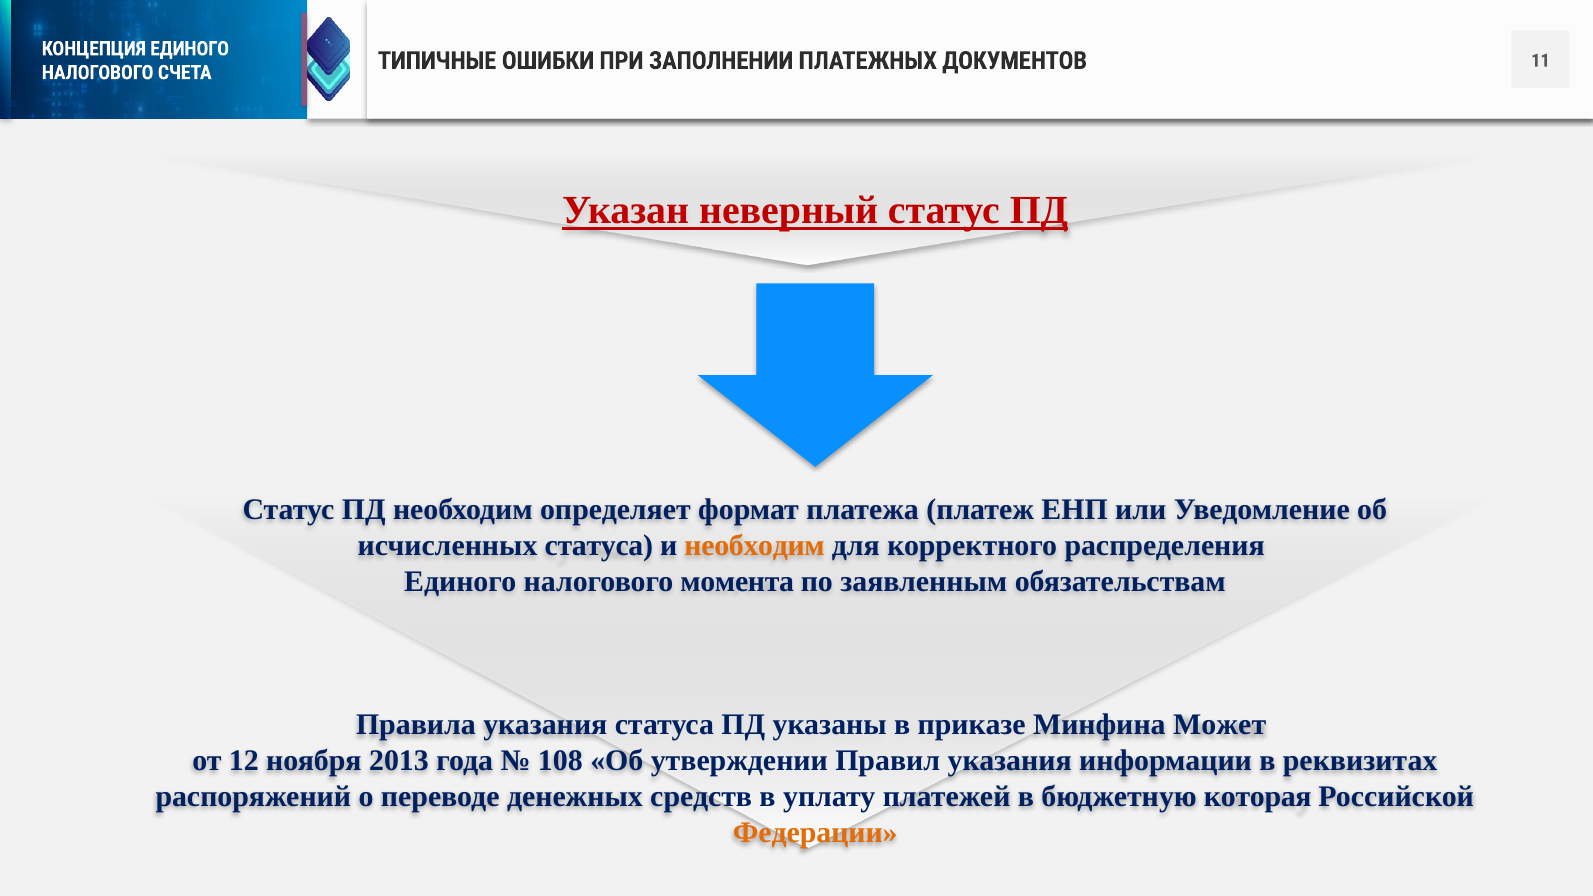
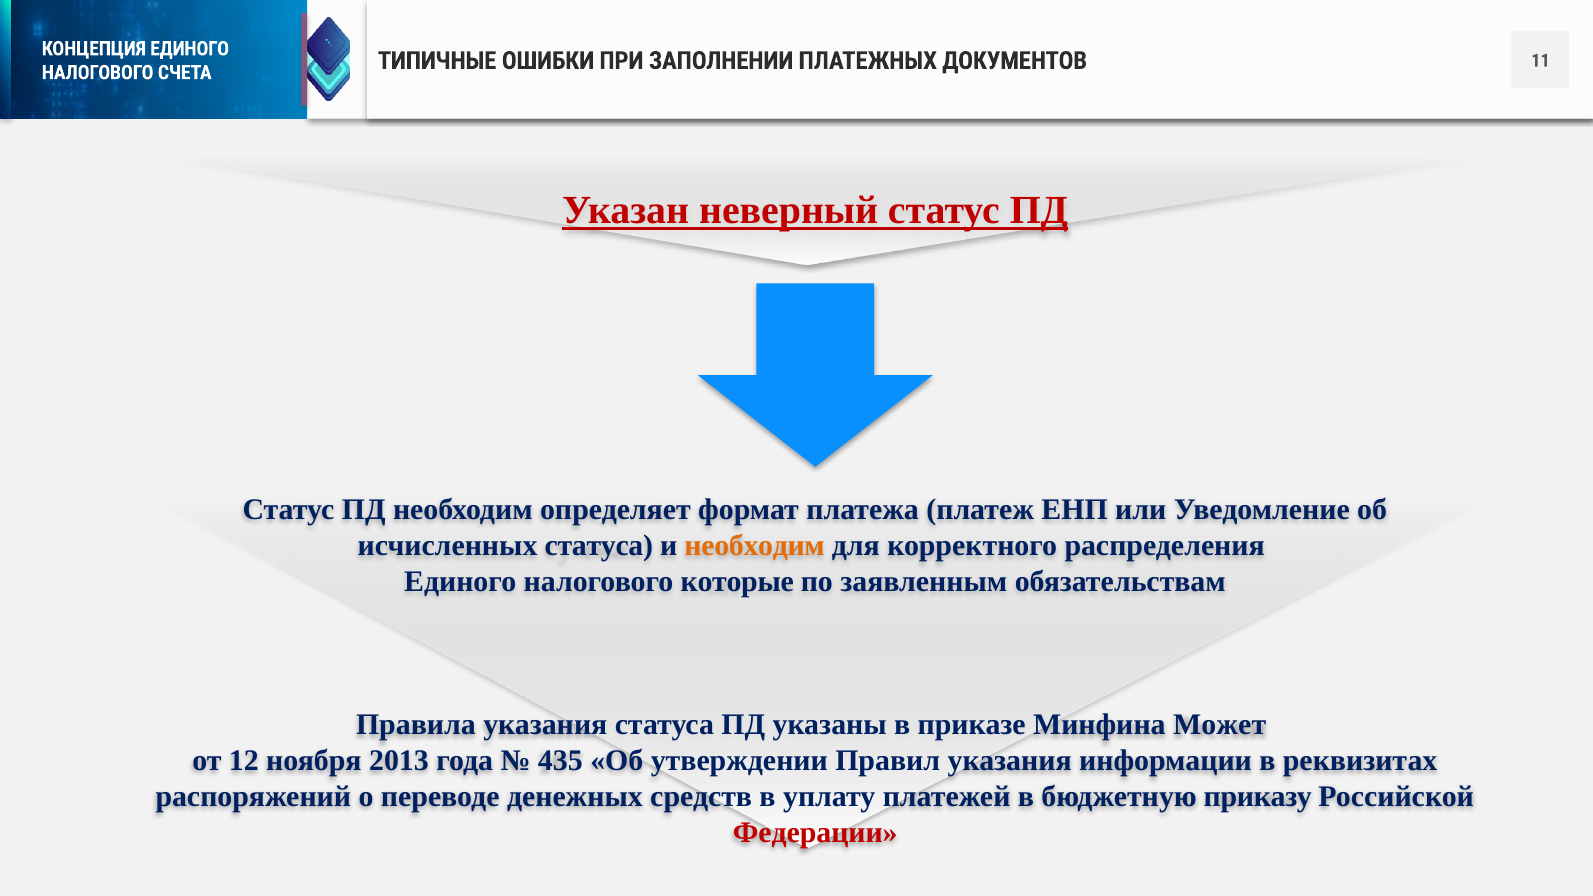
момента: момента -> которые (737, 582)
108: 108 -> 435 (560, 761)
которая: которая -> приказу (1258, 797)
Федерации colour: orange -> red (815, 832)
